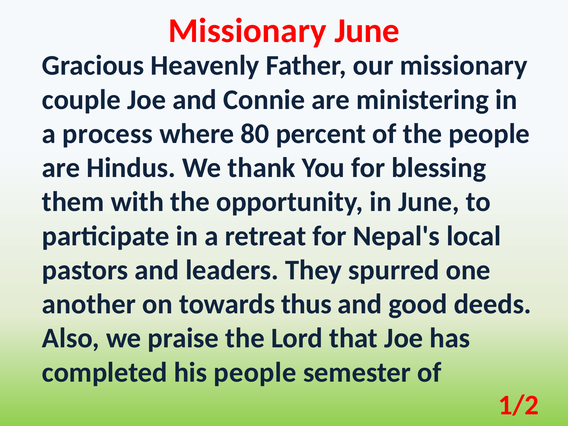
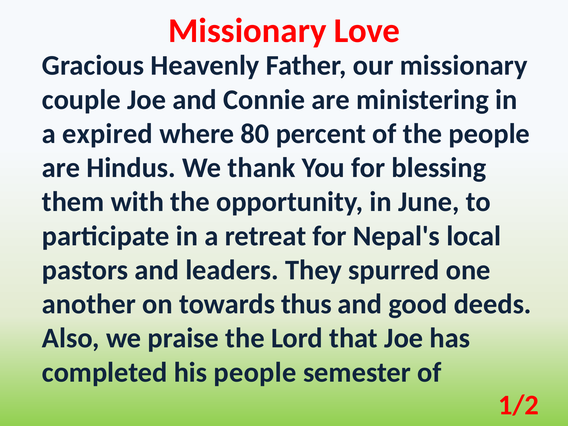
Missionary June: June -> Love (367, 31)
process: process -> expired (108, 134)
